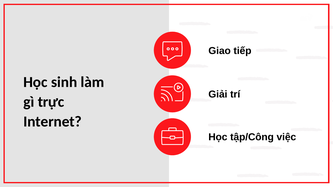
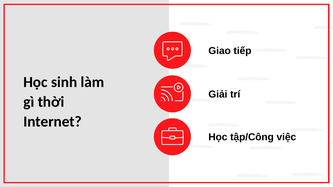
trực: trực -> thời (51, 102)
